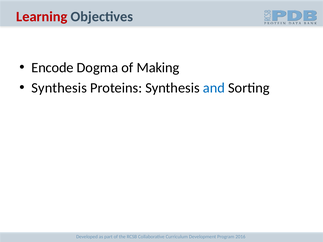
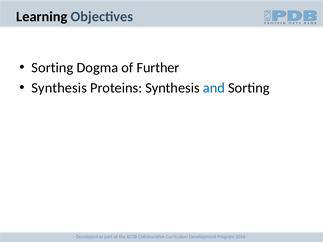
Learning colour: red -> black (42, 17)
Encode: Encode -> Sorting (52, 68)
Making: Making -> Further (158, 68)
